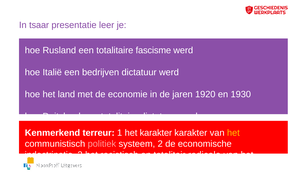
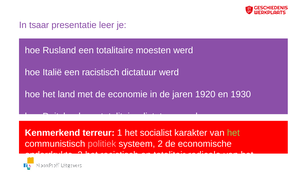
fascisme: fascisme -> moesten (153, 50)
een bedrijven: bedrijven -> racistisch (101, 72)
het karakter: karakter -> socialist (156, 133)
het colour: yellow -> light green (233, 133)
indoctrinatie: indoctrinatie -> onderdrukte (50, 154)
